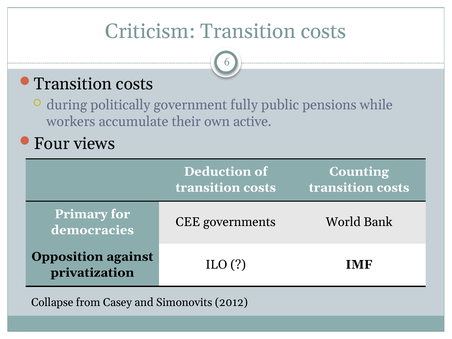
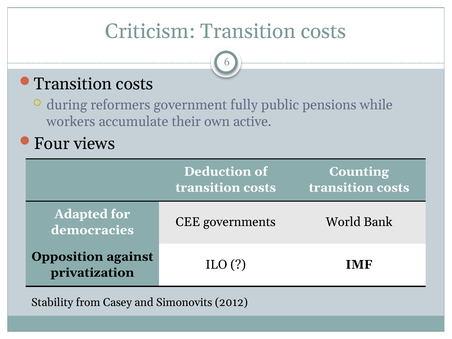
politically: politically -> reformers (120, 105)
Primary: Primary -> Adapted (81, 214)
Collapse: Collapse -> Stability (52, 302)
